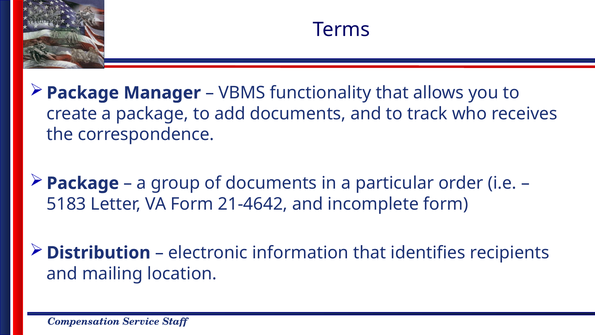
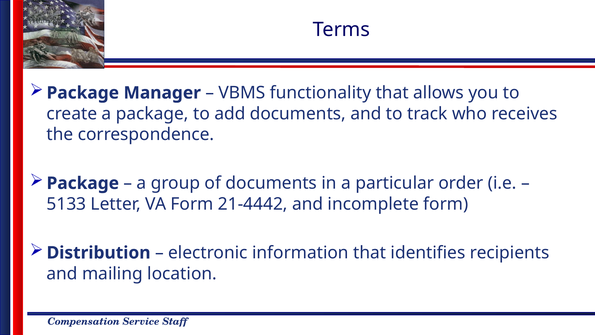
5183: 5183 -> 5133 (66, 204)
21-4642: 21-4642 -> 21-4442 (253, 204)
